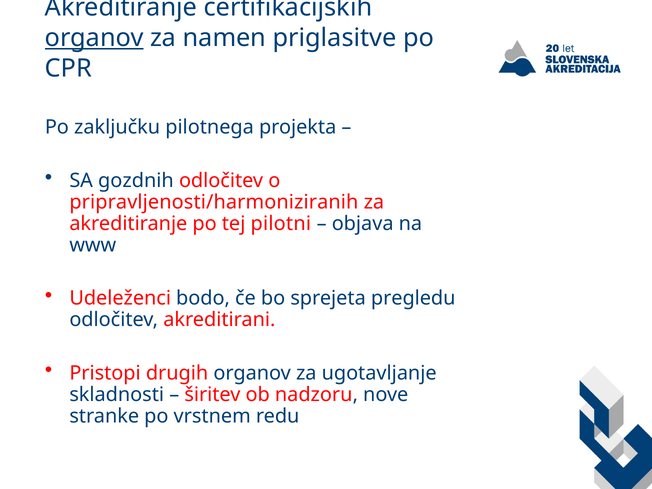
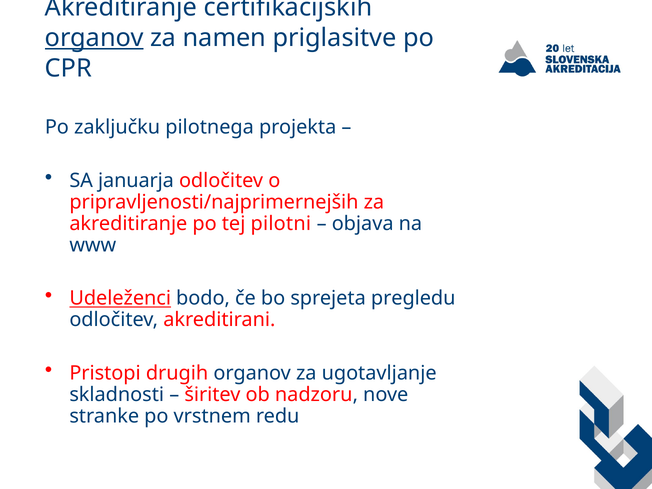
gozdnih: gozdnih -> januarja (136, 181)
pripravljenosti/harmoniziranih: pripravljenosti/harmoniziranih -> pripravljenosti/najprimernejših (214, 202)
Udeleženci underline: none -> present (120, 298)
